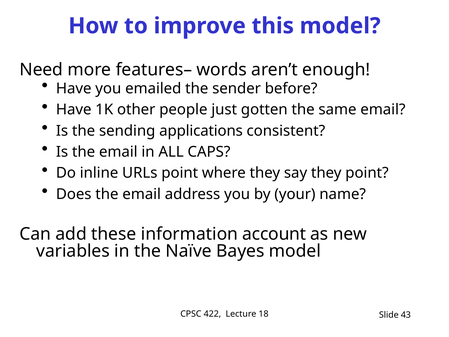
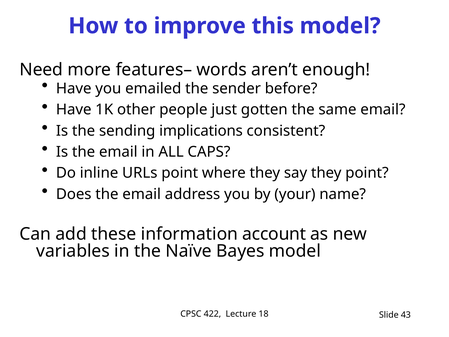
applications: applications -> implications (201, 131)
